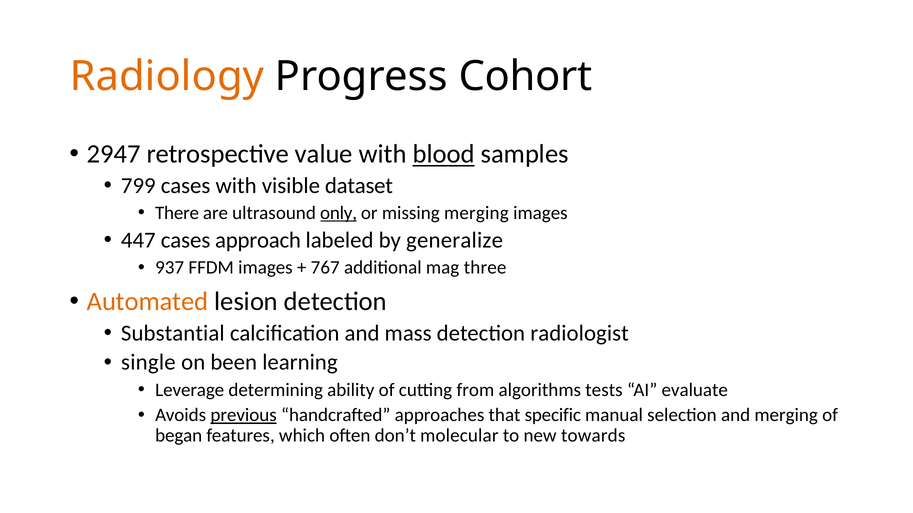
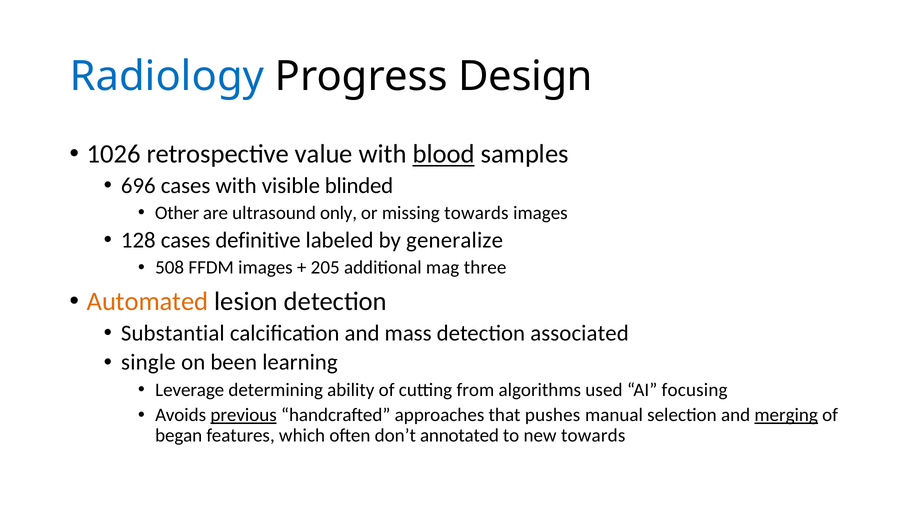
Radiology colour: orange -> blue (167, 77)
Cohort: Cohort -> Design (525, 77)
2947: 2947 -> 1026 (114, 154)
799: 799 -> 696 (138, 186)
dataset: dataset -> blinded (359, 186)
There: There -> Other (177, 213)
only underline: present -> none (339, 213)
missing merging: merging -> towards (476, 213)
447: 447 -> 128 (138, 241)
approach: approach -> definitive (258, 241)
937: 937 -> 508 (170, 268)
767: 767 -> 205 (325, 268)
radiologist: radiologist -> associated (580, 333)
tests: tests -> used (604, 390)
evaluate: evaluate -> focusing (695, 390)
specific: specific -> pushes (553, 415)
merging underline: none -> present (786, 415)
molecular: molecular -> annotated (460, 436)
